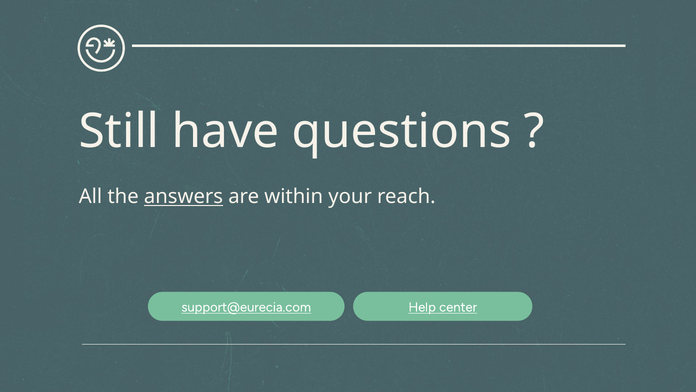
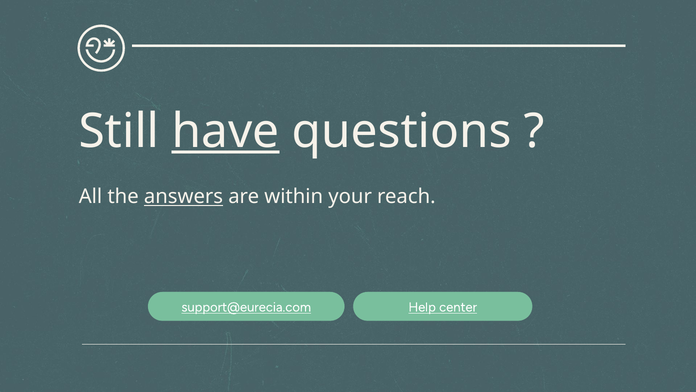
have underline: none -> present (226, 131)
